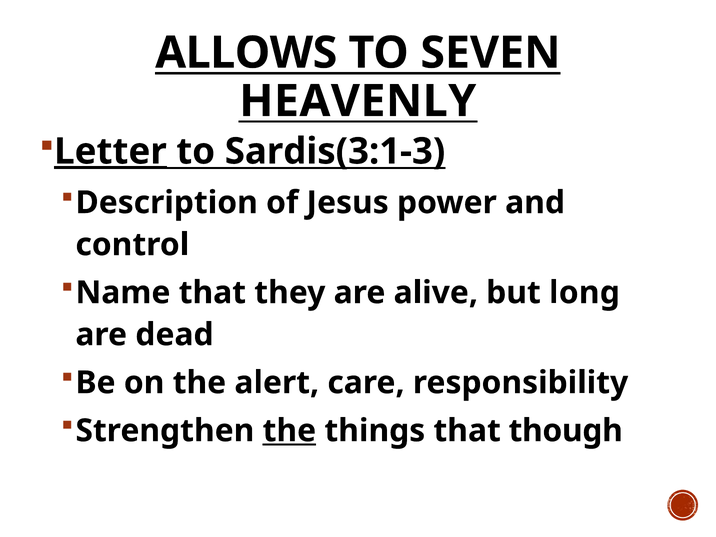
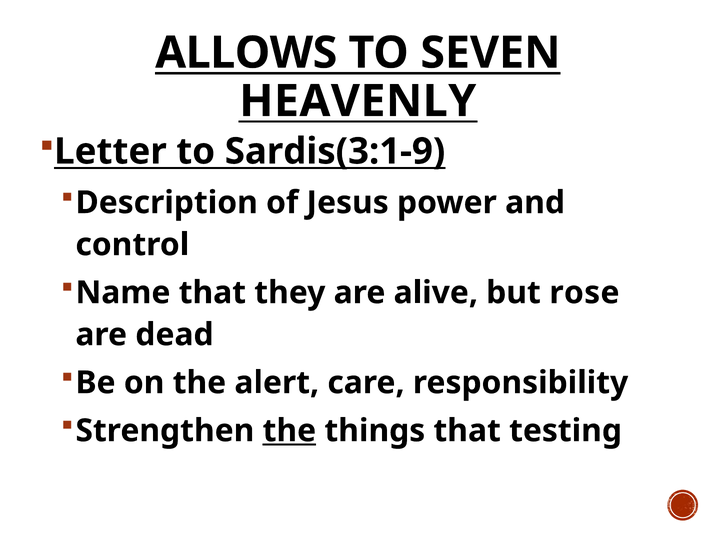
Letter underline: present -> none (110, 151)
Sardis(3:1-3: Sardis(3:1-3 -> Sardis(3:1-9 (335, 151)
long: long -> rose (584, 293)
though: though -> testing (566, 431)
